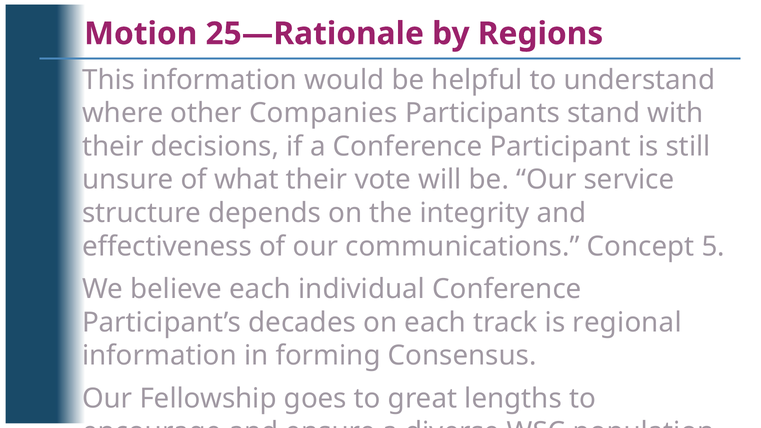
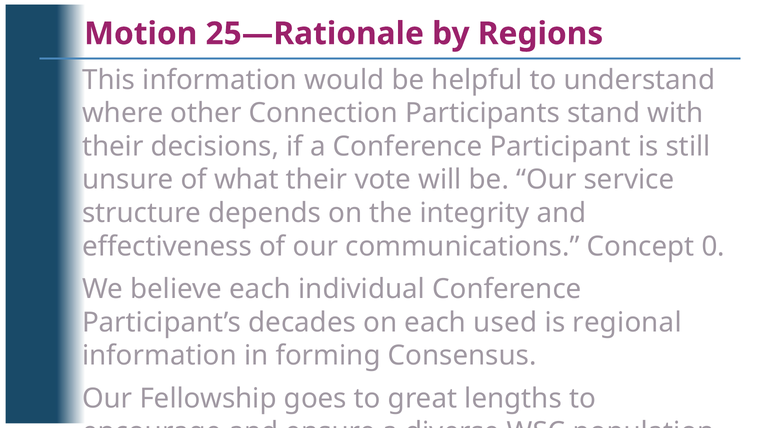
Companies: Companies -> Connection (323, 113)
5: 5 -> 0 (713, 246)
track: track -> used (505, 323)
